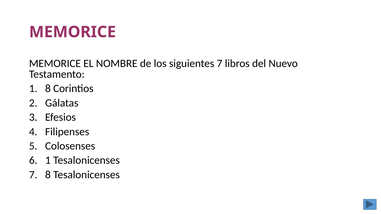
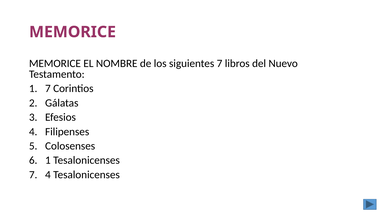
1 8: 8 -> 7 (48, 89)
7 8: 8 -> 4 (48, 175)
